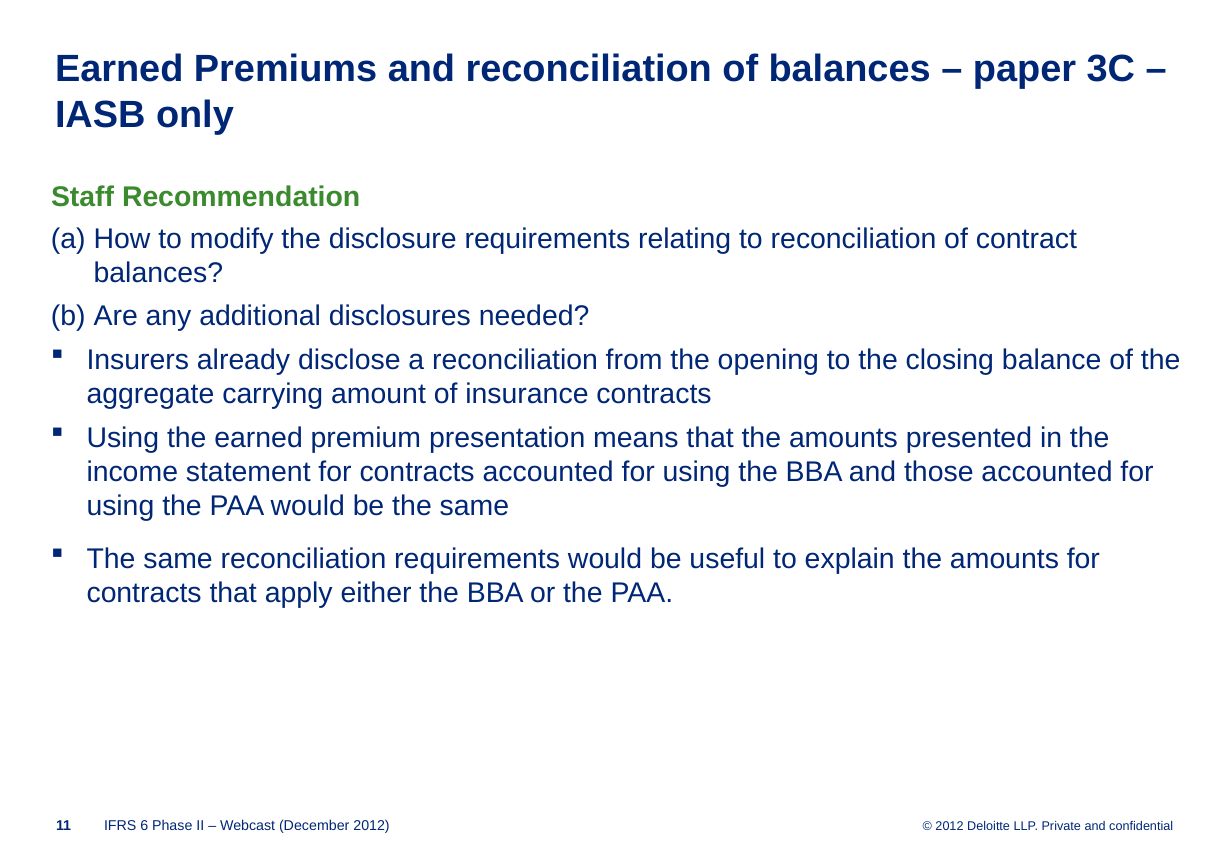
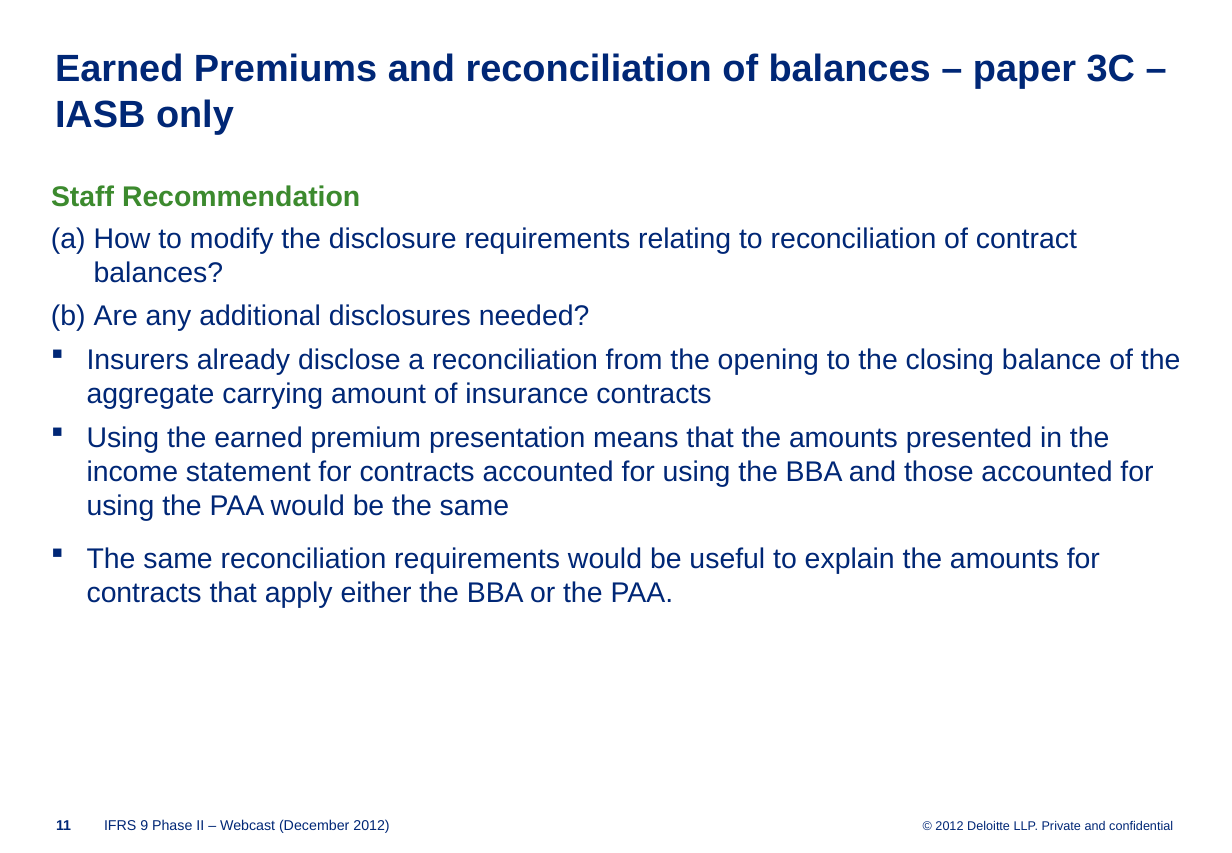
6: 6 -> 9 (144, 825)
